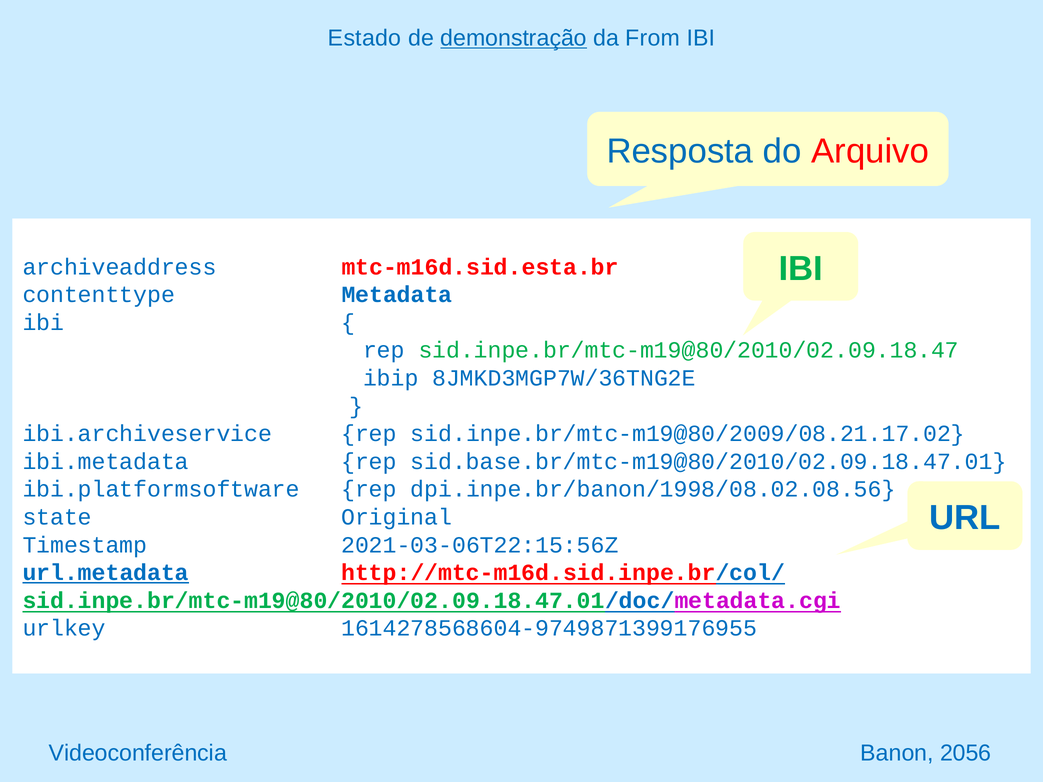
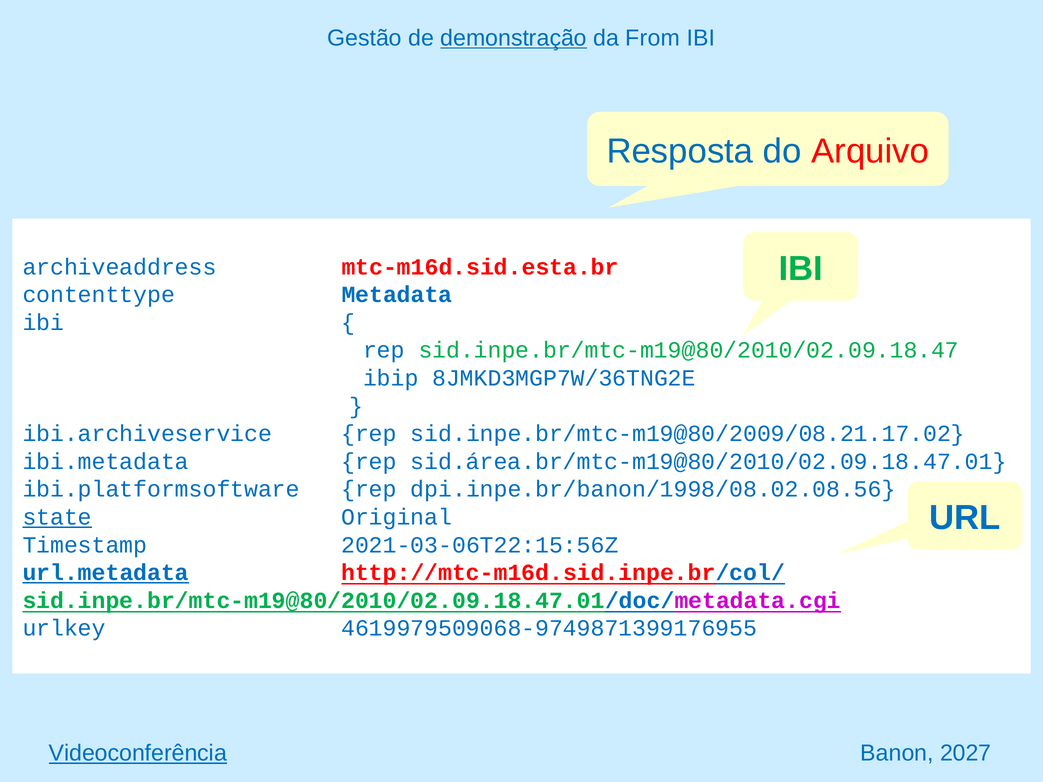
Estado: Estado -> Gestão (365, 38)
sid.base.br/mtc-m19@80/2010/02.09.18.47.01: sid.base.br/mtc-m19@80/2010/02.09.18.47.01 -> sid.área.br/mtc-m19@80/2010/02.09.18.47.01 (708, 462)
state underline: none -> present (57, 517)
1614278568604-9749871399176955: 1614278568604-9749871399176955 -> 4619979509068-9749871399176955 (549, 628)
Videoconferência underline: none -> present (138, 753)
2056: 2056 -> 2027 (966, 753)
